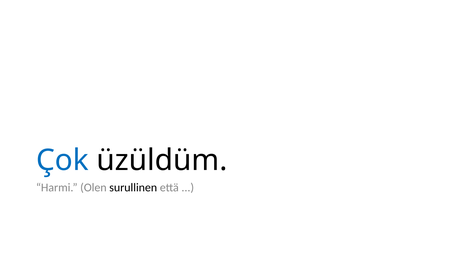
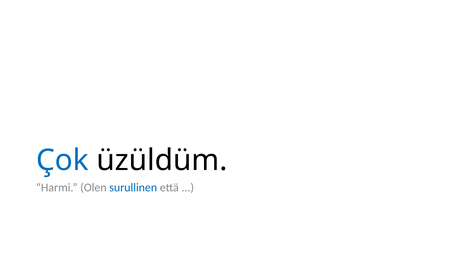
surullinen colour: black -> blue (133, 187)
